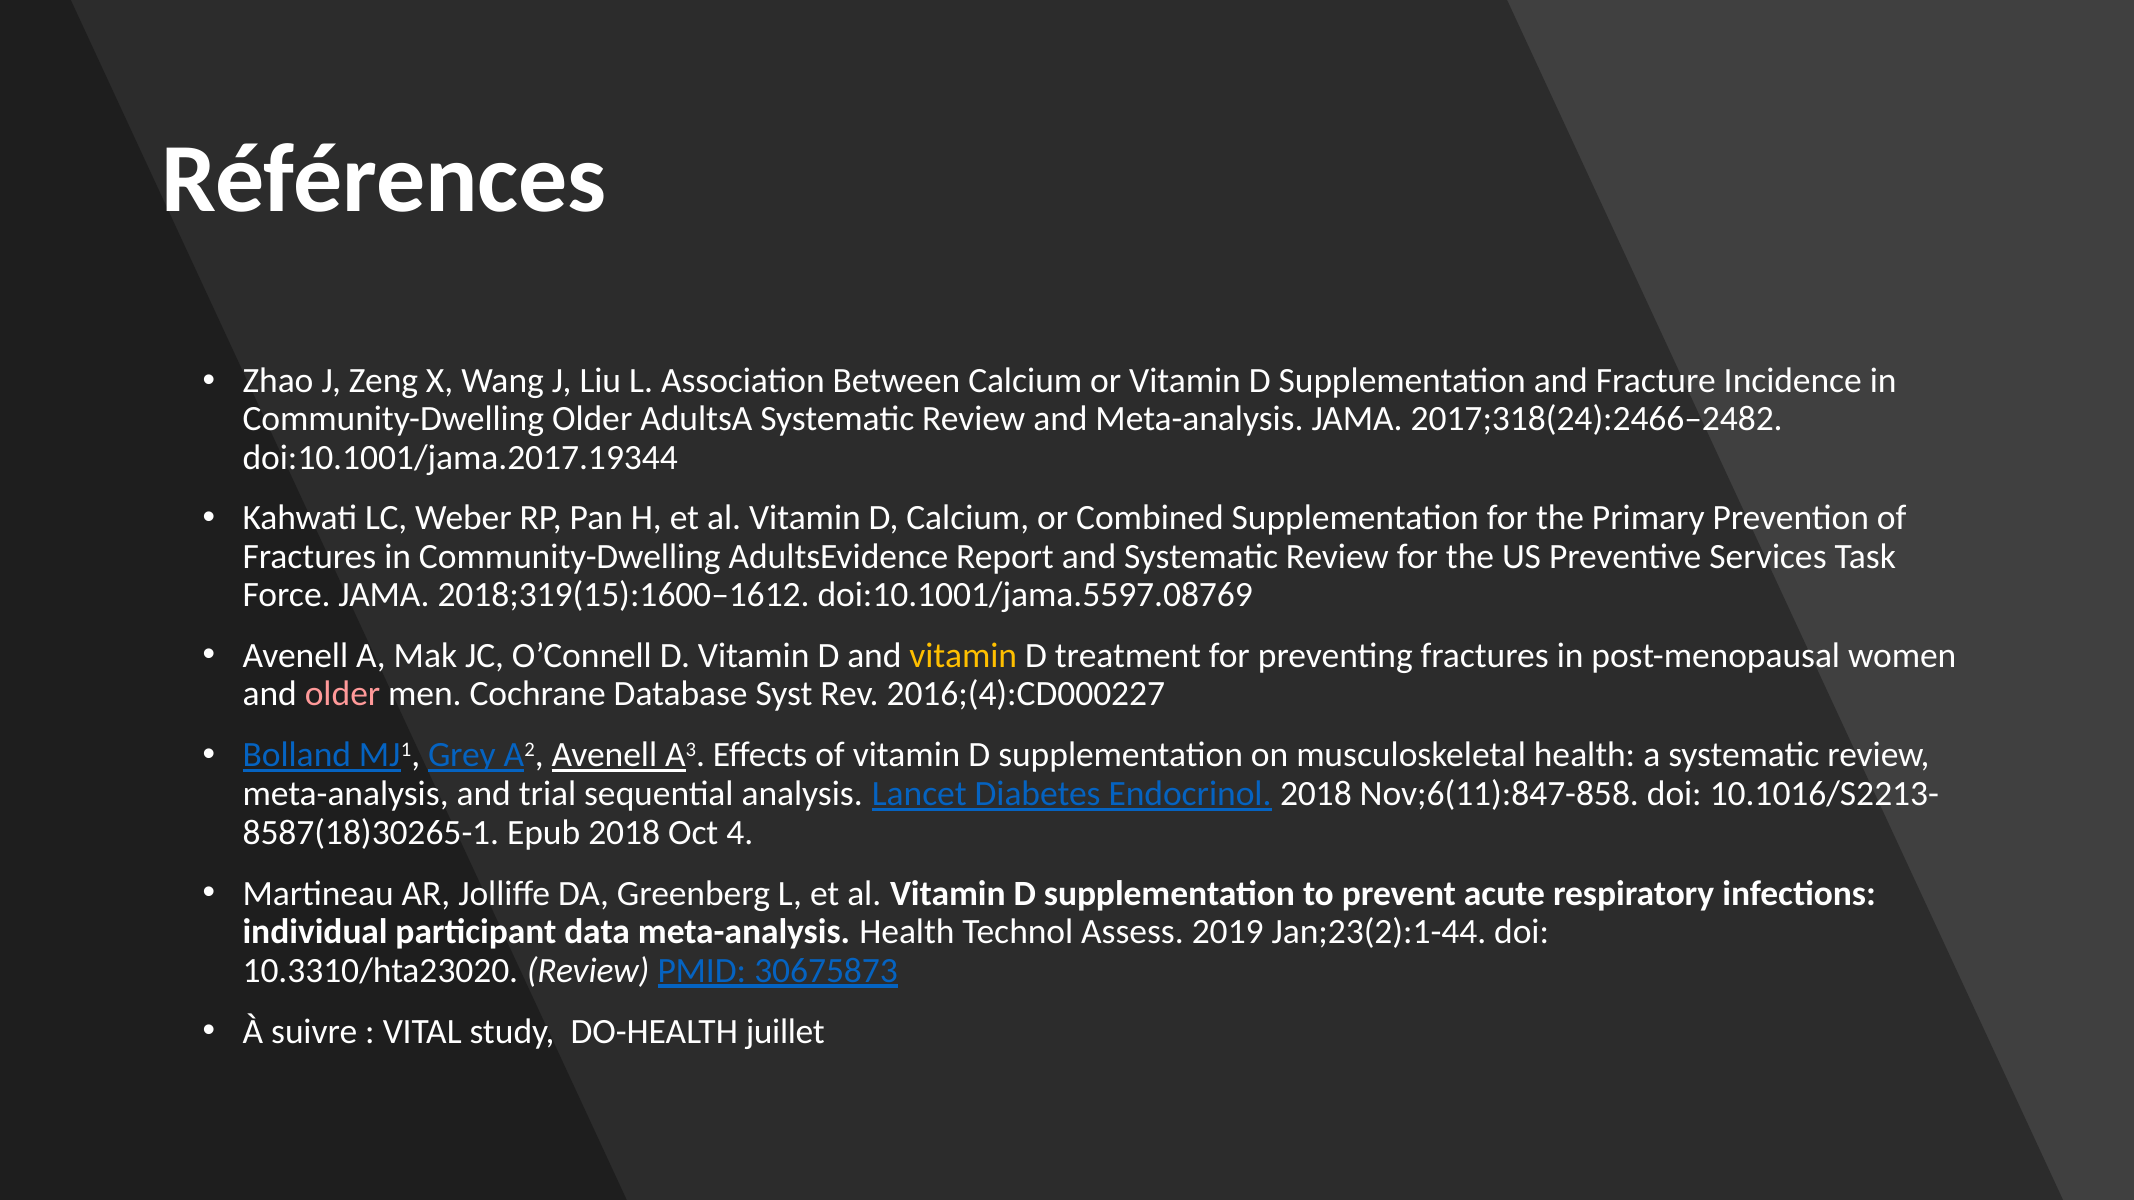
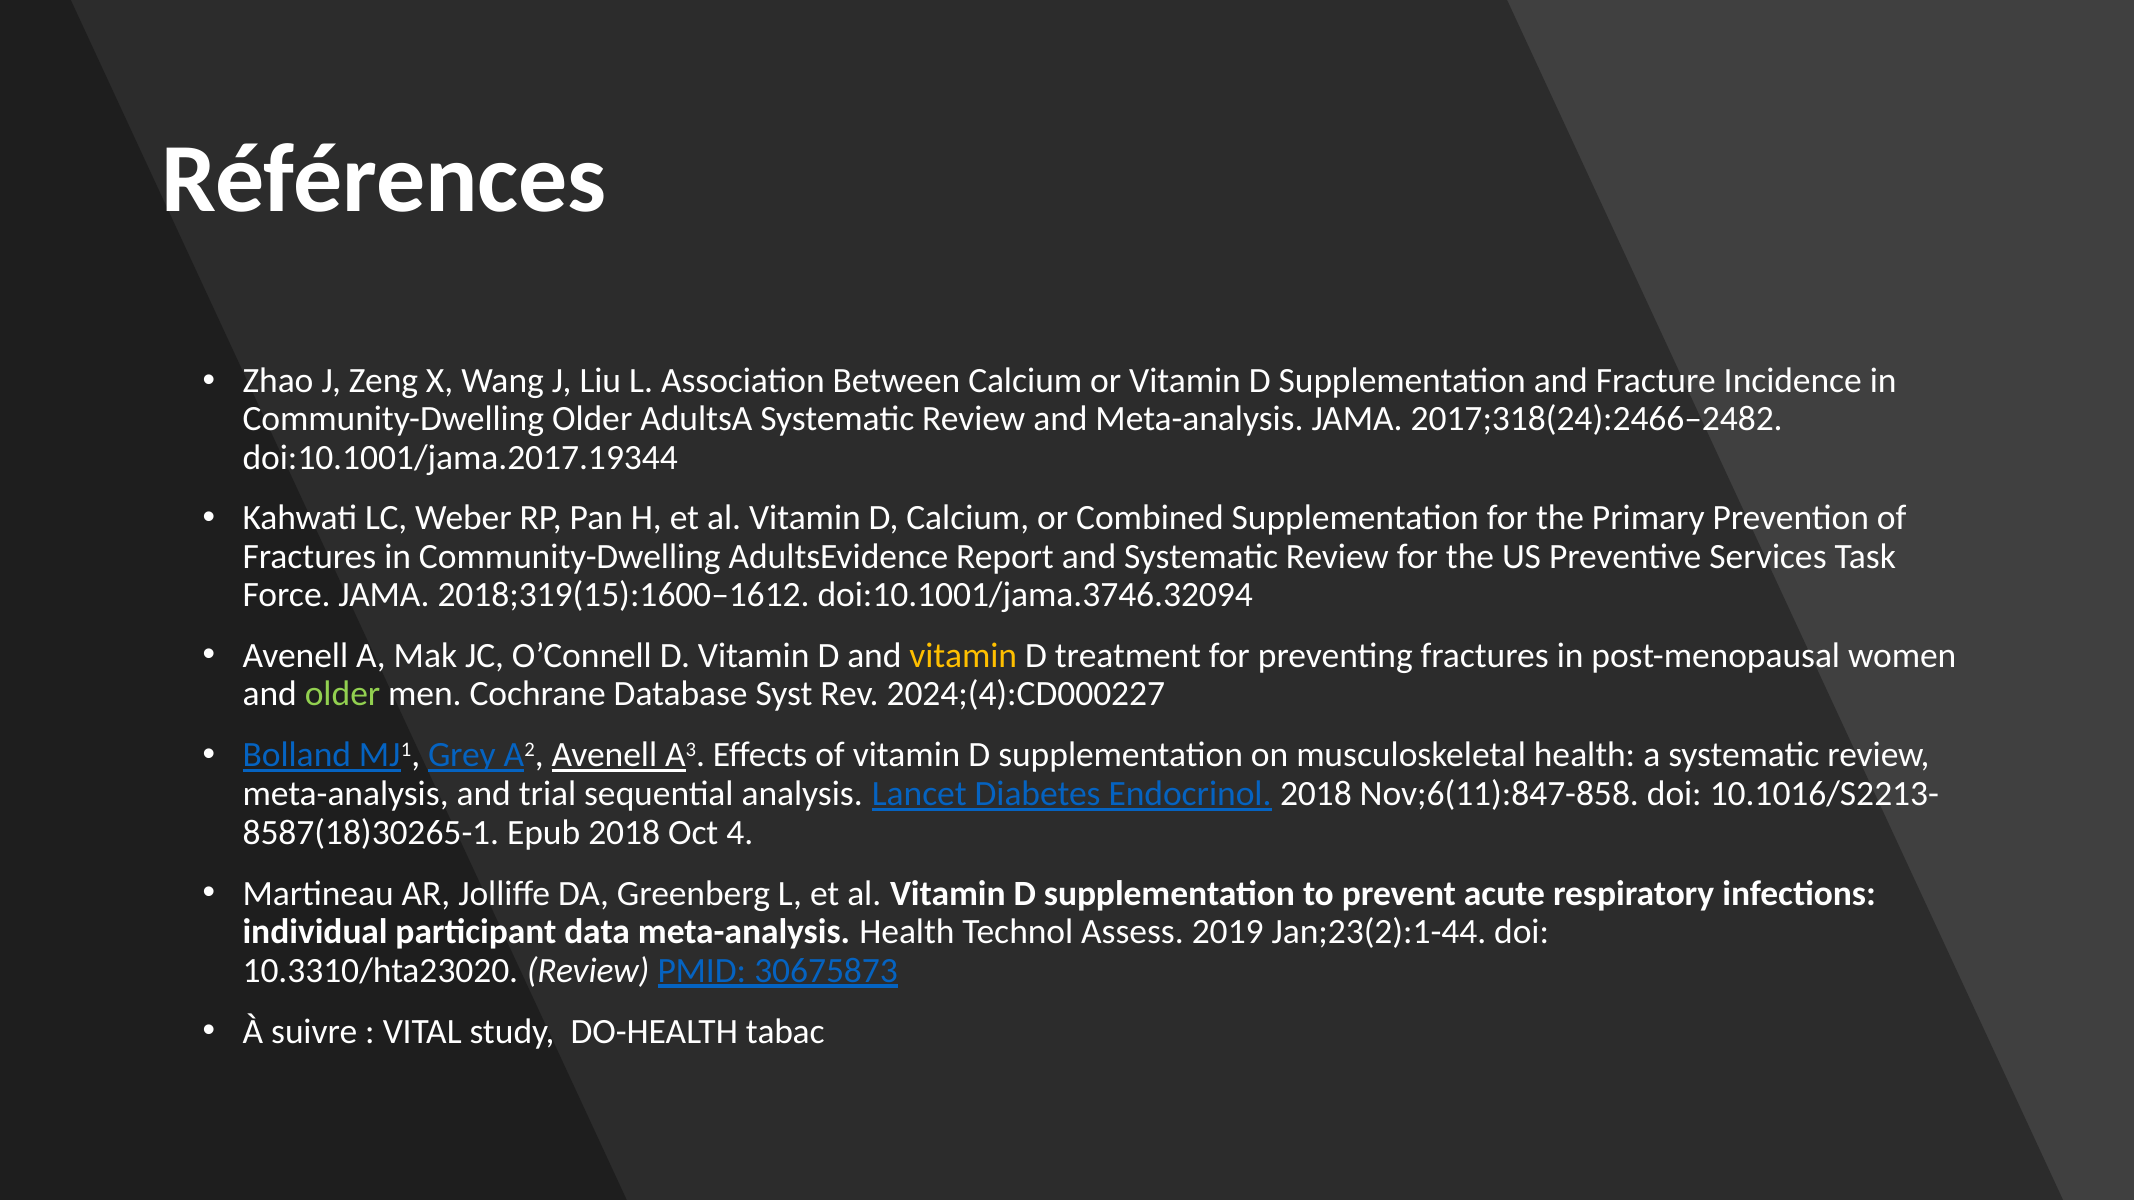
doi:10.1001/jama.5597.08769: doi:10.1001/jama.5597.08769 -> doi:10.1001/jama.3746.32094 (1035, 595)
older colour: pink -> light green (343, 694)
2016;(4):CD000227: 2016;(4):CD000227 -> 2024;(4):CD000227 (1026, 694)
juillet: juillet -> tabac (785, 1032)
